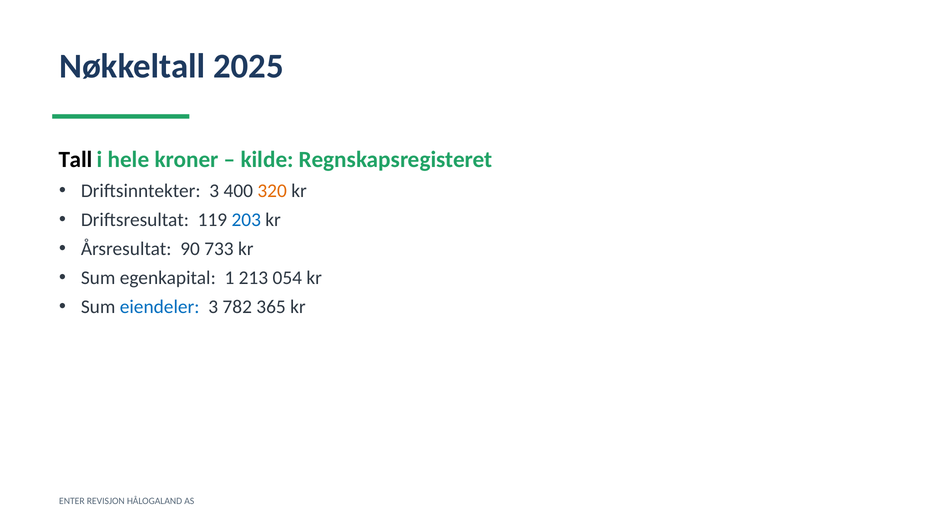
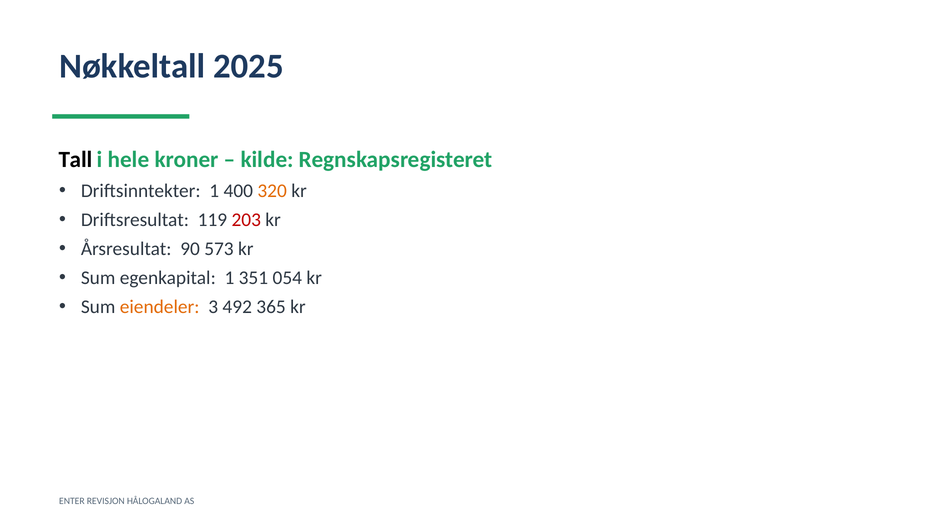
Driftsinntekter 3: 3 -> 1 (214, 191)
203 colour: blue -> red (246, 220)
733: 733 -> 573 (219, 249)
213: 213 -> 351 (253, 278)
eiendeler colour: blue -> orange (160, 307)
782: 782 -> 492 (237, 307)
